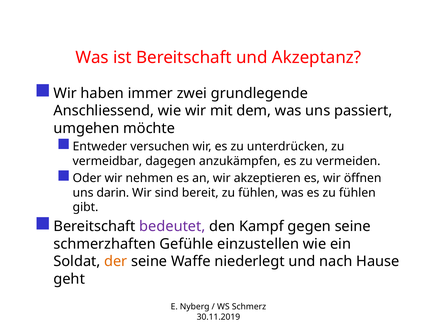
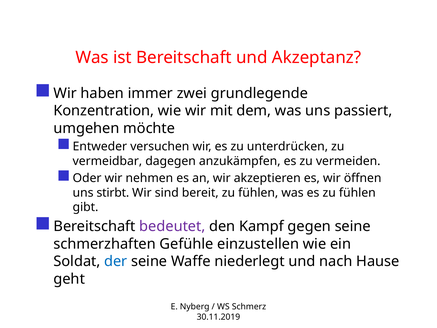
Anschliessend: Anschliessend -> Konzentration (104, 111)
darin: darin -> stirbt (113, 193)
der colour: orange -> blue (116, 261)
